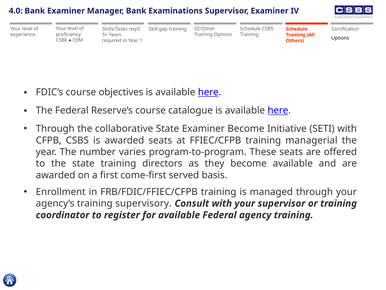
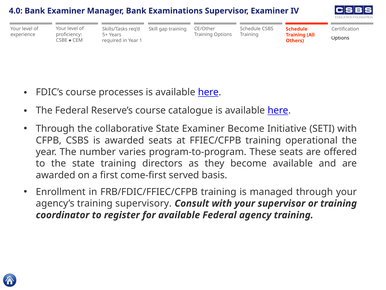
objectives: objectives -> processes (121, 92)
managerial: managerial -> operational (311, 140)
